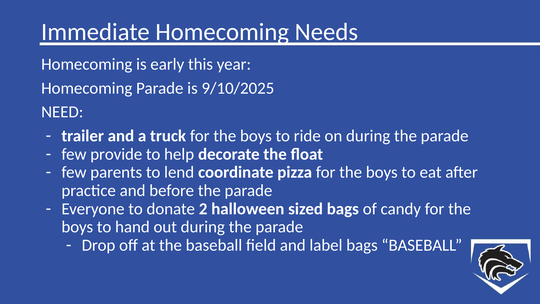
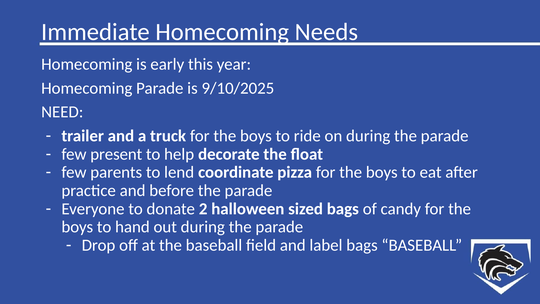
provide: provide -> present (116, 154)
